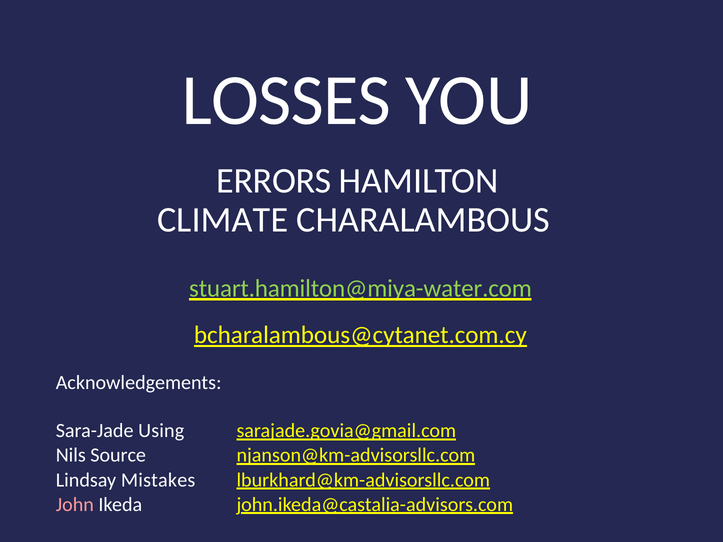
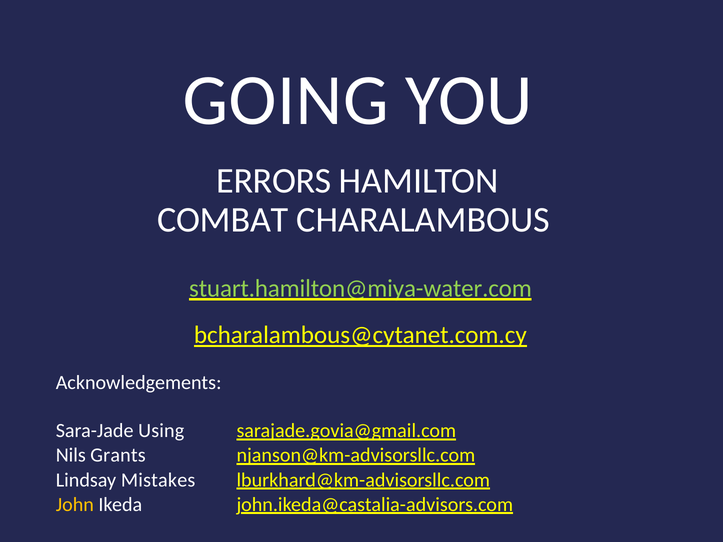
LOSSES: LOSSES -> GOING (286, 100)
CLIMATE: CLIMATE -> COMBAT (223, 220)
Source: Source -> Grants (118, 456)
John colour: pink -> yellow (75, 505)
